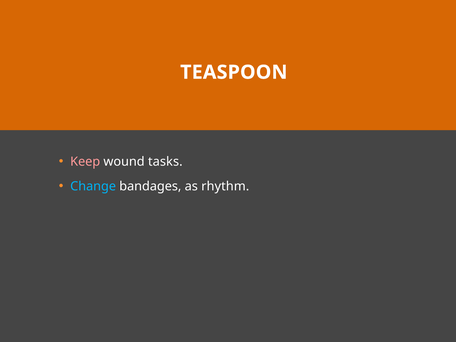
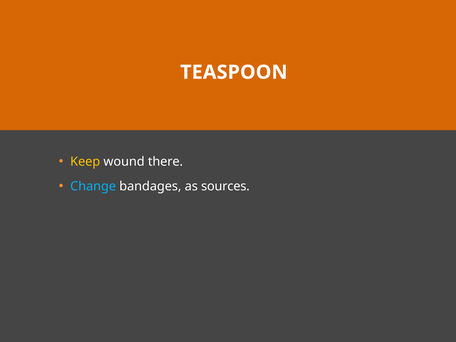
Keep colour: pink -> yellow (85, 162)
tasks: tasks -> there (165, 162)
rhythm: rhythm -> sources (225, 186)
